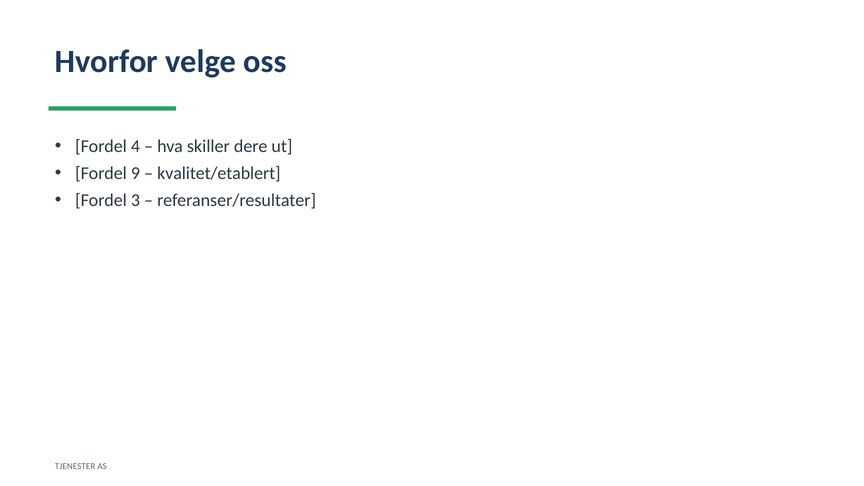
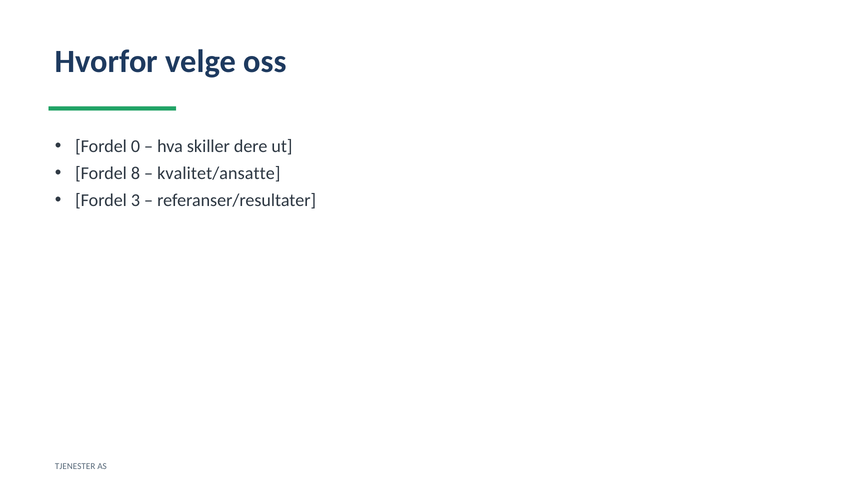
4: 4 -> 0 (135, 146)
9: 9 -> 8 (135, 173)
kvalitet/etablert: kvalitet/etablert -> kvalitet/ansatte (219, 173)
